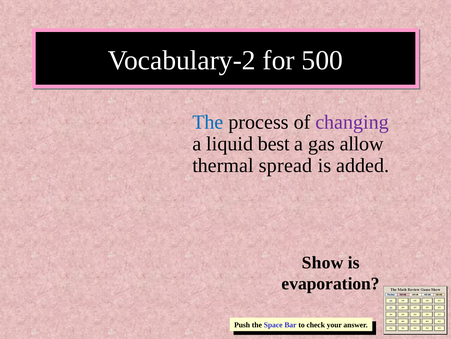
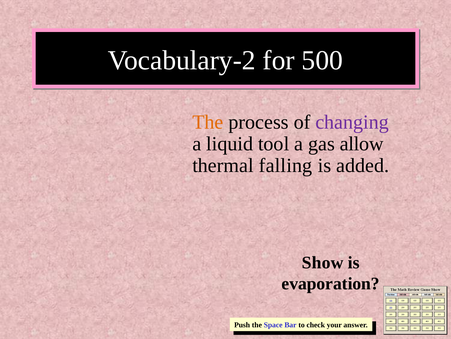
The colour: blue -> orange (208, 122)
best: best -> tool (274, 144)
spread: spread -> falling (286, 165)
